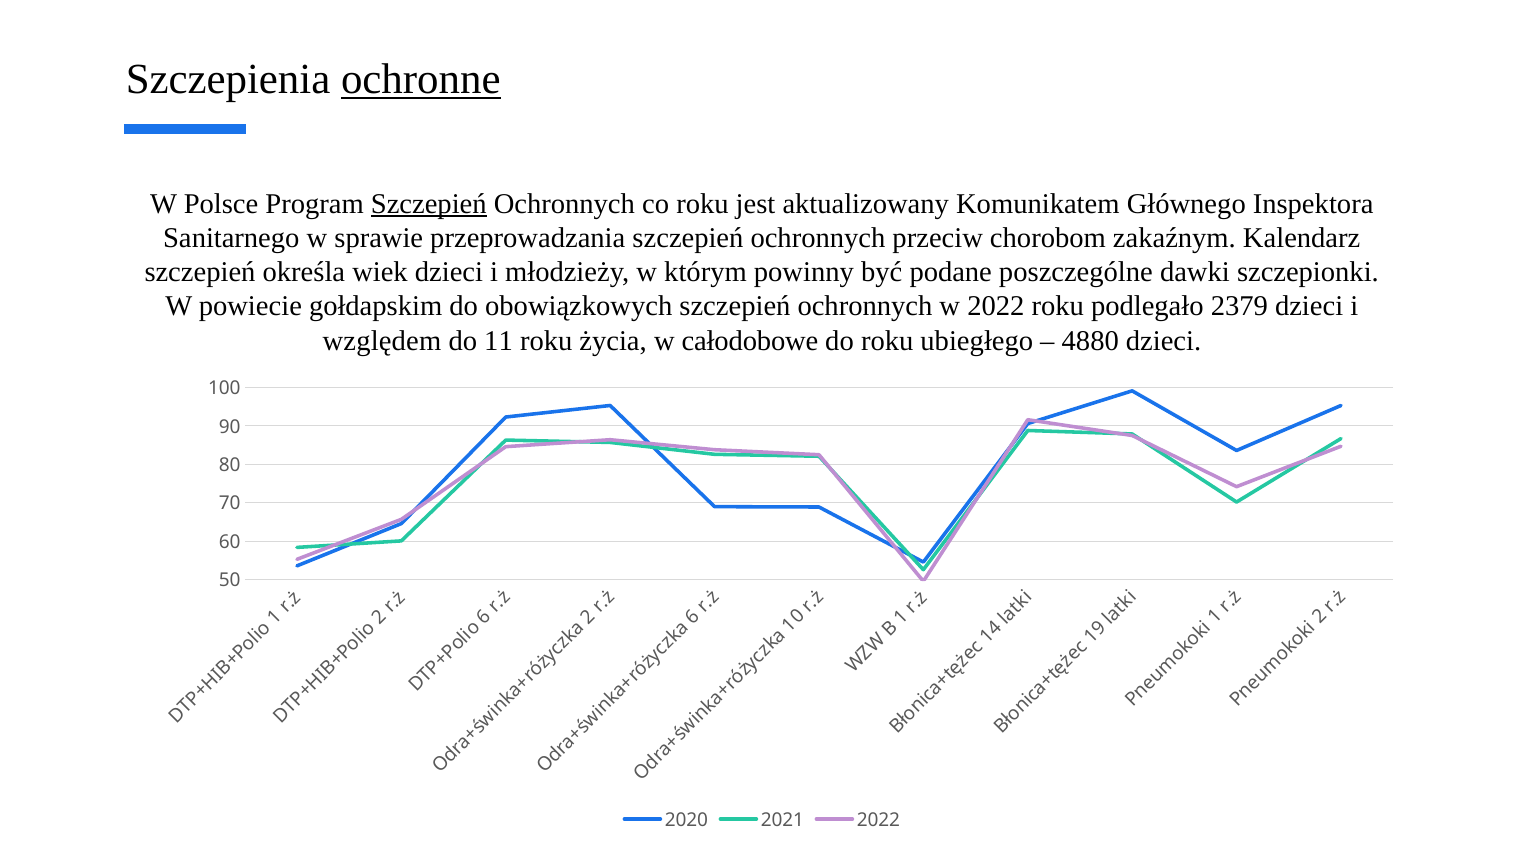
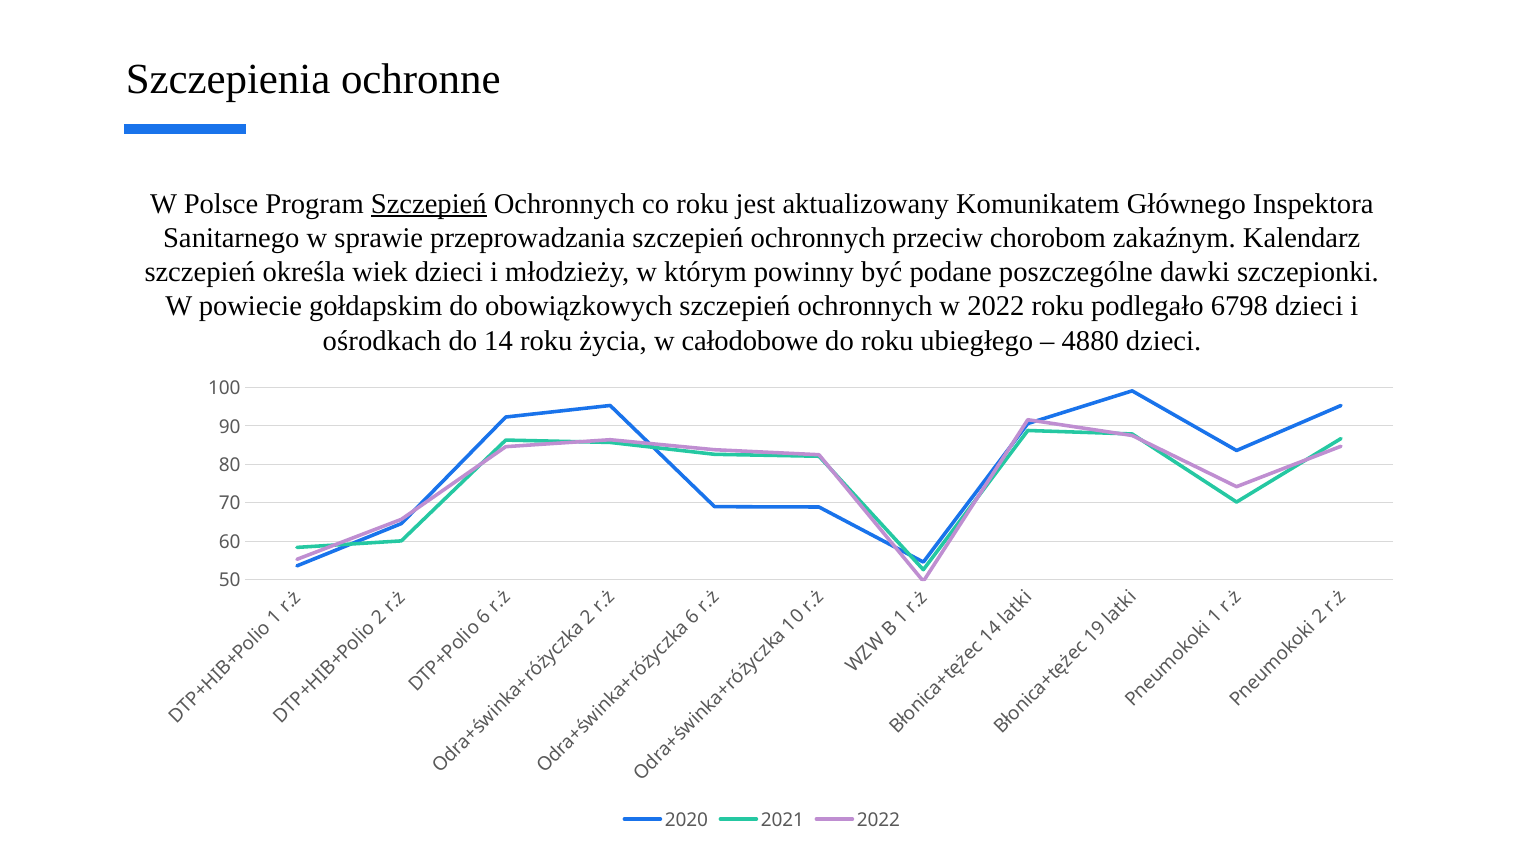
ochronne underline: present -> none (421, 79)
2379: 2379 -> 6798 (1239, 306)
względem: względem -> ośrodkach (382, 341)
11: 11 -> 14 (499, 341)
